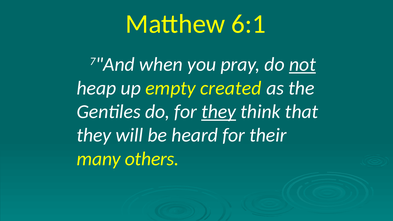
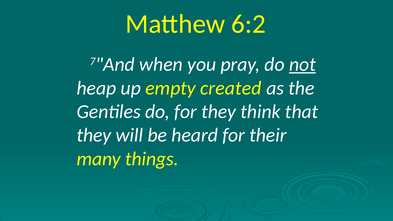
6:1: 6:1 -> 6:2 (248, 24)
they underline: present -> none (219, 112)
others: others -> things (152, 159)
